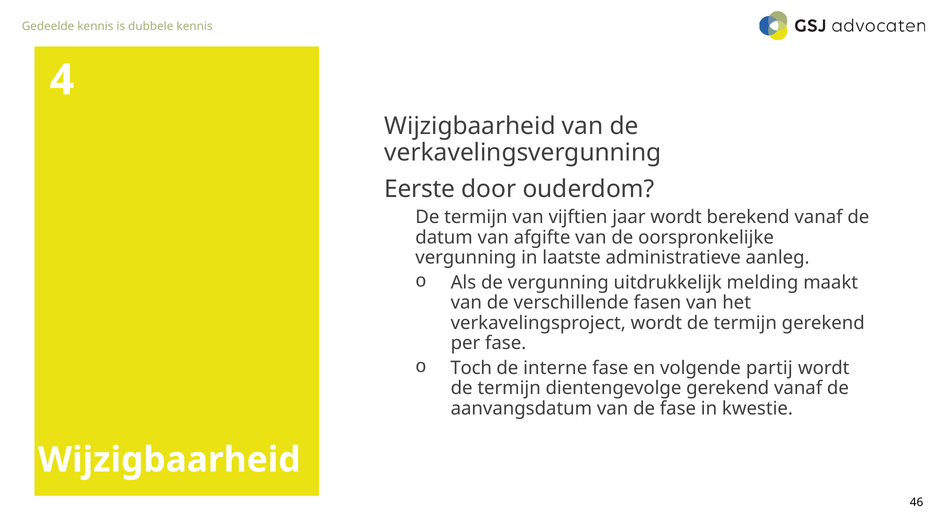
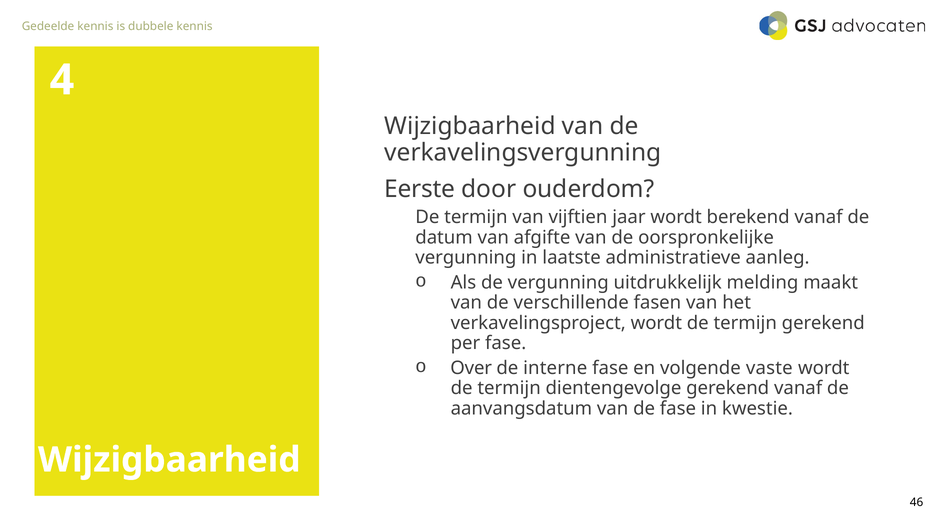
Toch: Toch -> Over (471, 368)
partij: partij -> vaste (769, 368)
